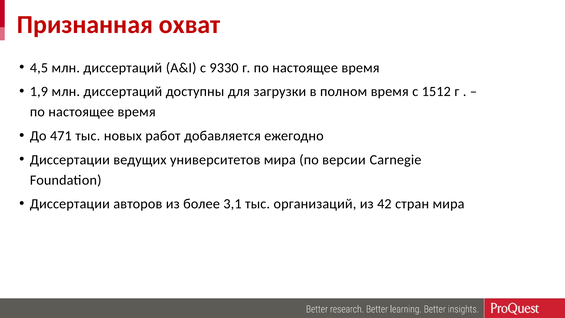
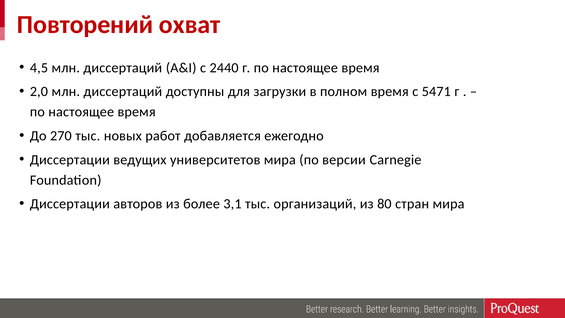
Признанная: Признанная -> Повторений (85, 24)
9330: 9330 -> 2440 (224, 68)
1,9: 1,9 -> 2,0 (39, 92)
1512: 1512 -> 5471 (436, 92)
471: 471 -> 270 (61, 136)
42: 42 -> 80 (384, 204)
